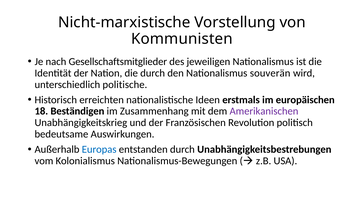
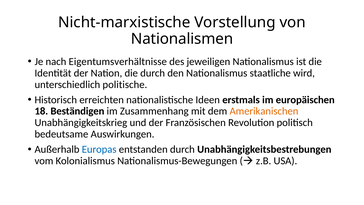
Kommunisten: Kommunisten -> Nationalismen (182, 39)
Gesellschaftsmitglieder: Gesellschaftsmitglieder -> Eigentumsverhältnisse (118, 62)
souverän: souverän -> staatliche (270, 73)
Amerikanischen colour: purple -> orange (264, 111)
